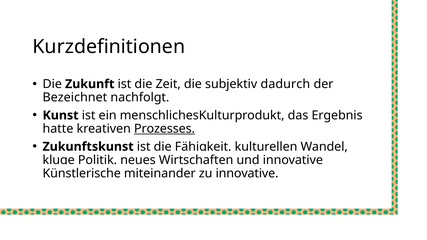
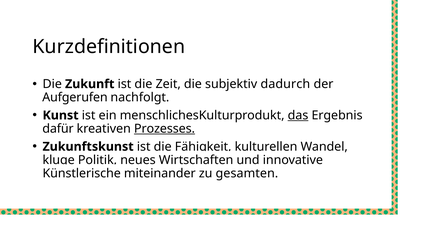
Bezeichnet: Bezeichnet -> Aufgerufen (75, 98)
das underline: none -> present (298, 115)
hatte: hatte -> dafür (58, 129)
zu innovative: innovative -> gesamten (247, 174)
